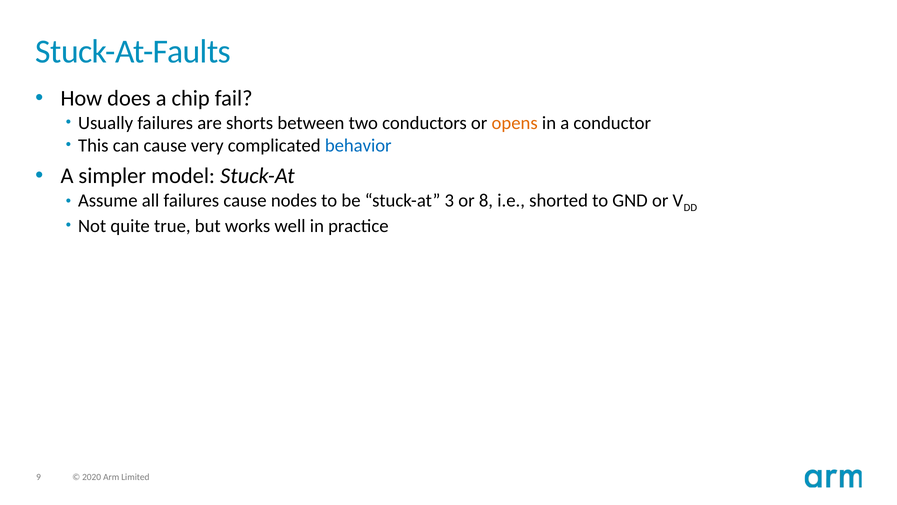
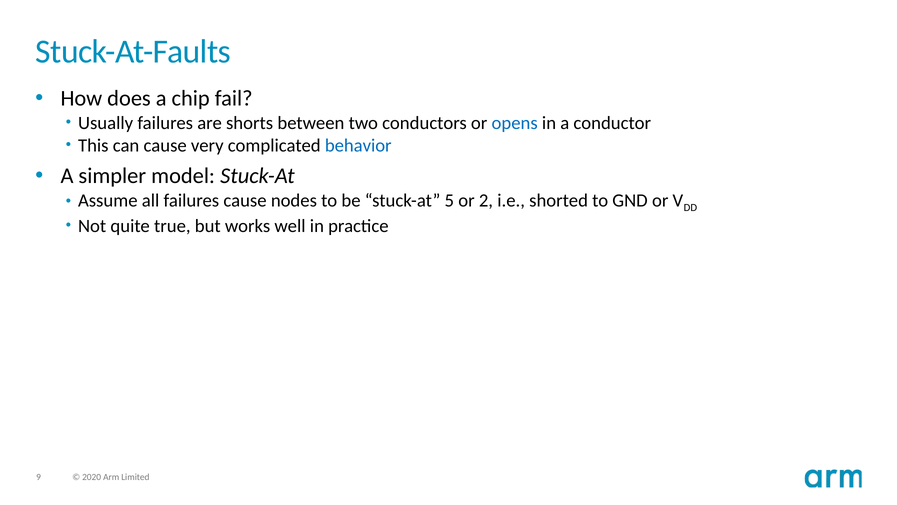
opens colour: orange -> blue (515, 123)
3: 3 -> 5 (449, 200)
8: 8 -> 2 (486, 200)
